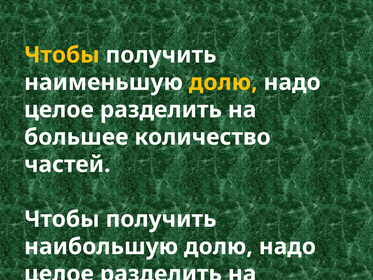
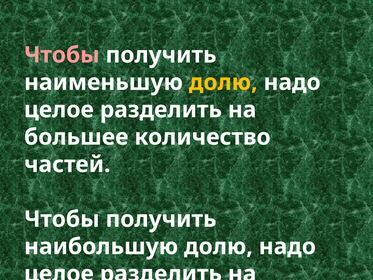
Чтобы colour: yellow -> pink (62, 55)
